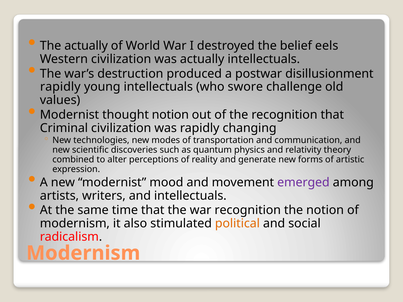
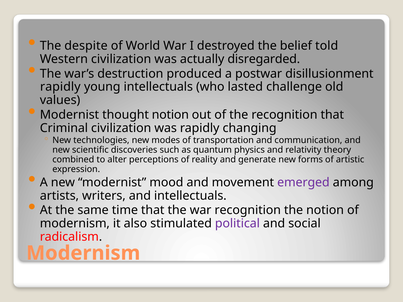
The actually: actually -> despite (86, 46)
eels: eels -> told (327, 46)
actually intellectuals: intellectuals -> disregarded (264, 59)
swore: swore -> lasted (245, 87)
political colour: orange -> purple (237, 224)
